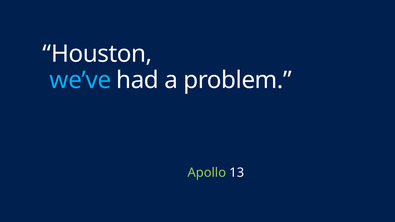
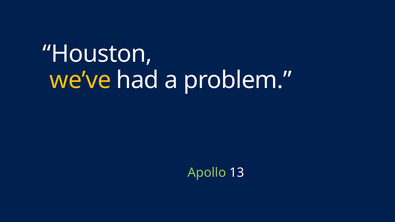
we’ve colour: light blue -> yellow (80, 80)
